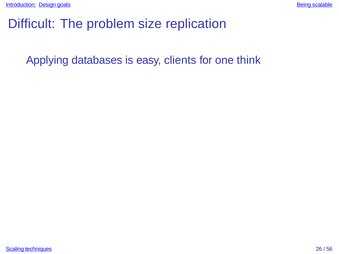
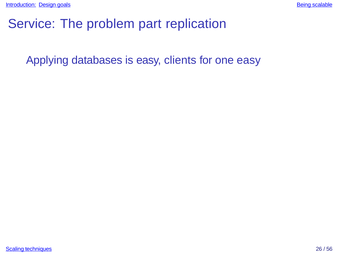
Difficult: Difficult -> Service (32, 24)
size: size -> part (150, 24)
one think: think -> easy (249, 60)
